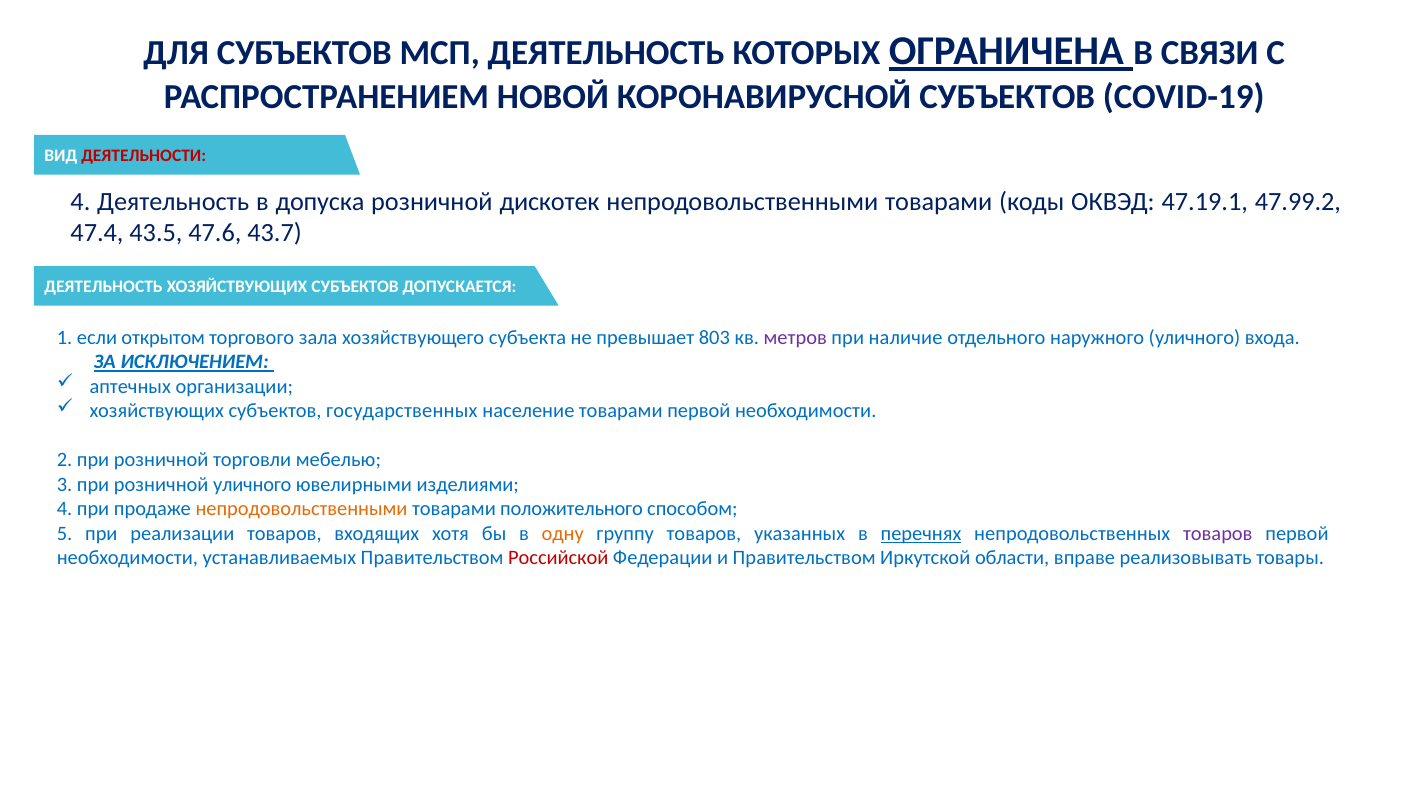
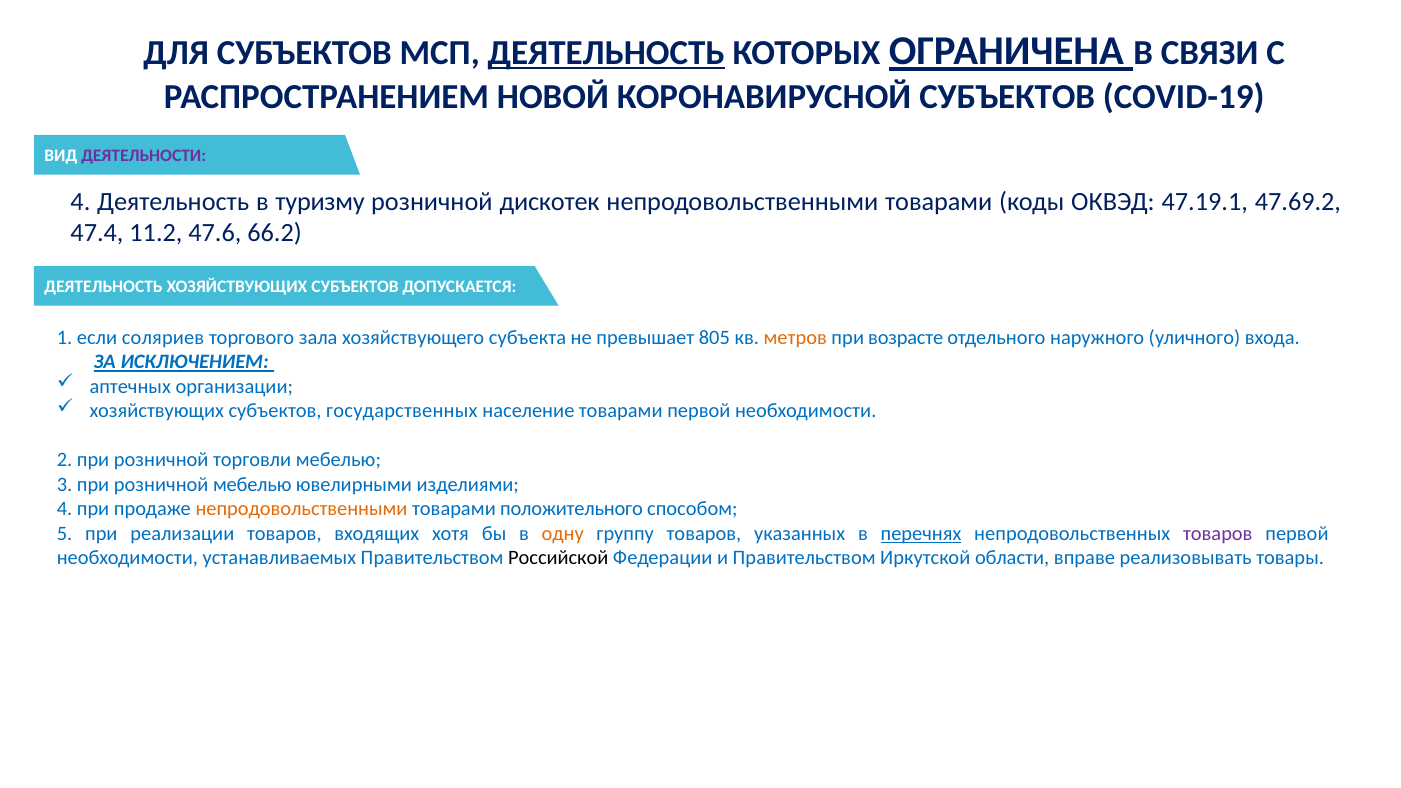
ДЕЯТЕЛЬНОСТЬ underline: none -> present (606, 53)
ДЕЯТЕЛЬНОСТИ colour: red -> purple (144, 156)
допуска: допуска -> туризму (320, 202)
47.99.2: 47.99.2 -> 47.69.2 (1298, 202)
43.5: 43.5 -> 11.2 (156, 233)
43.7: 43.7 -> 66.2 (275, 233)
открытом: открытом -> соляриев (163, 337)
803: 803 -> 805 (714, 337)
метров colour: purple -> orange (795, 337)
наличие: наличие -> возрасте (906, 337)
розничной уличного: уличного -> мебелью (252, 484)
Российской colour: red -> black (558, 558)
